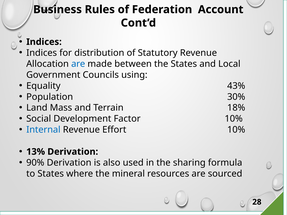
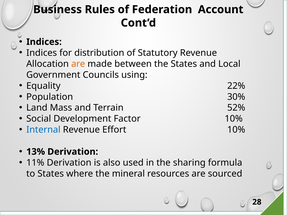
are colour: blue -> orange (78, 64)
43%: 43% -> 22% (236, 86)
18%: 18% -> 52% (236, 108)
90%: 90% -> 11% (35, 163)
